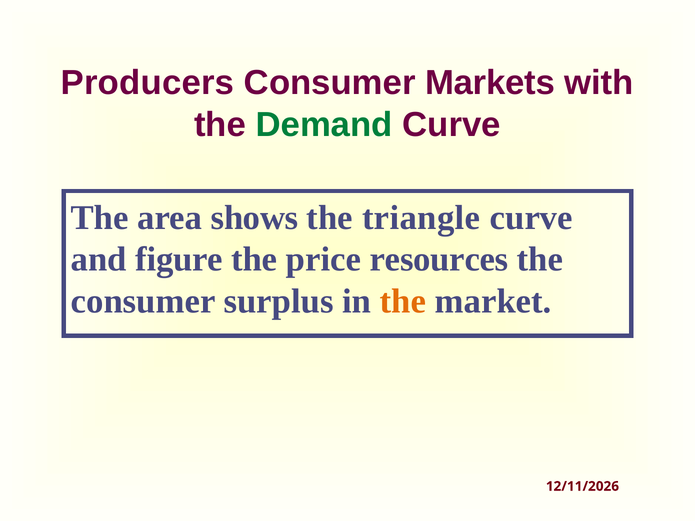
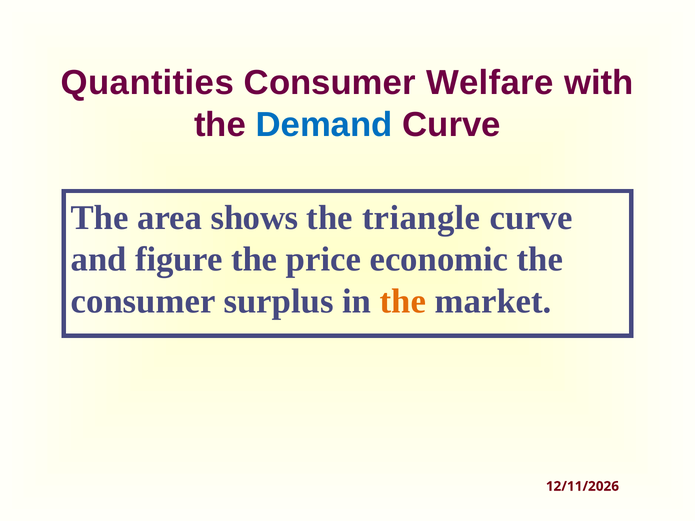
Producers: Producers -> Quantities (147, 83)
Markets: Markets -> Welfare (490, 83)
Demand colour: green -> blue (324, 125)
resources: resources -> economic (439, 260)
